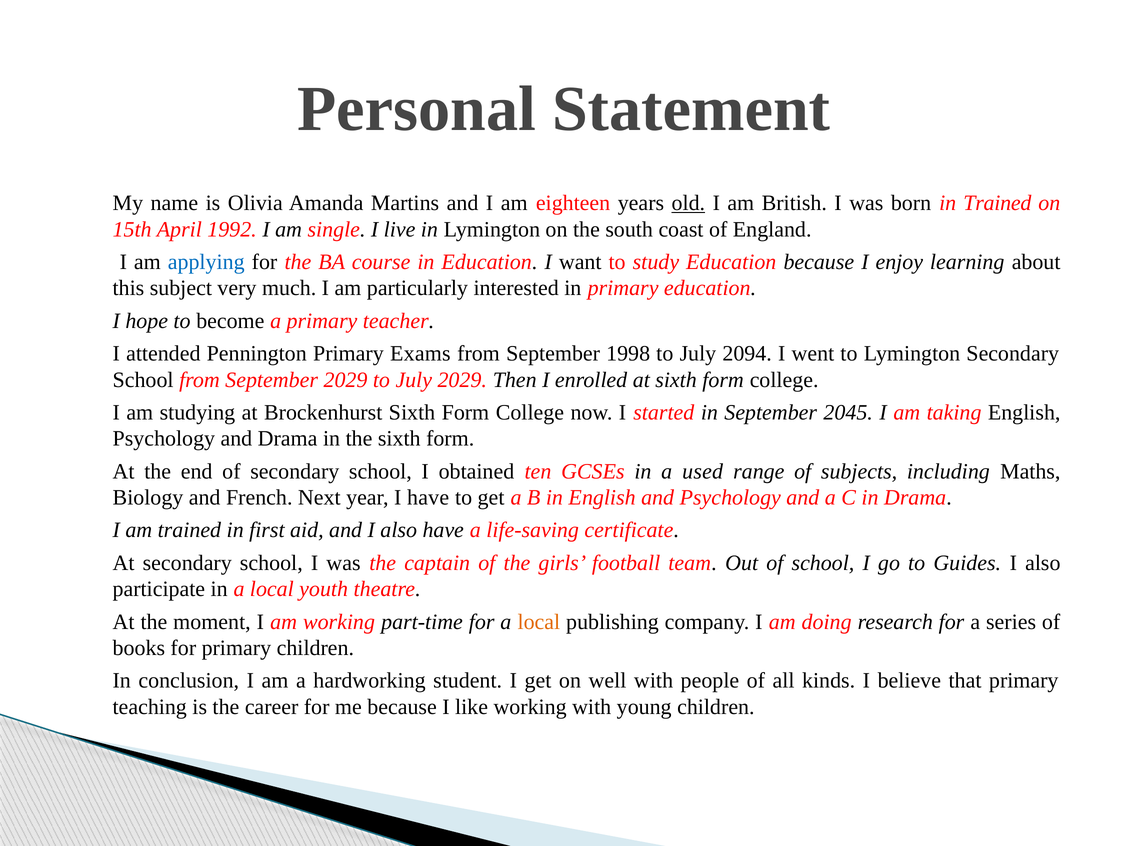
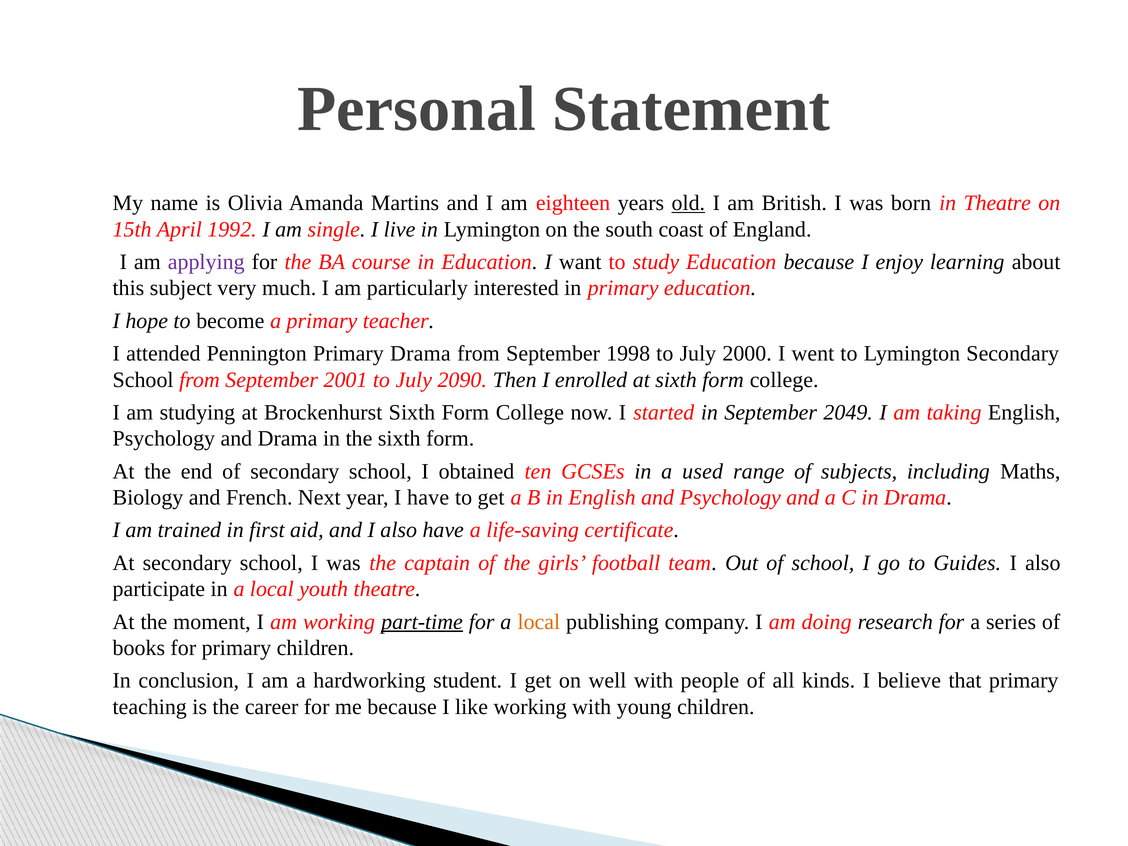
in Trained: Trained -> Theatre (997, 203)
applying colour: blue -> purple (206, 262)
Primary Exams: Exams -> Drama (420, 353)
2094: 2094 -> 2000 (747, 353)
September 2029: 2029 -> 2001 (345, 380)
July 2029: 2029 -> 2090 (462, 380)
2045: 2045 -> 2049 (848, 412)
part-time underline: none -> present (422, 622)
